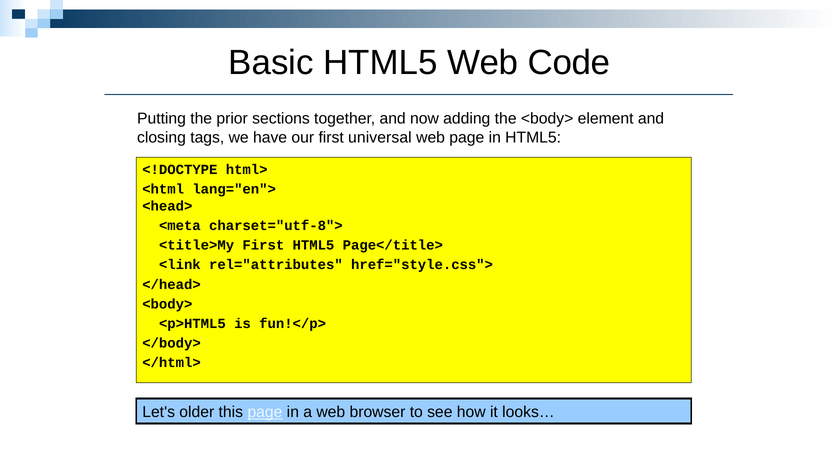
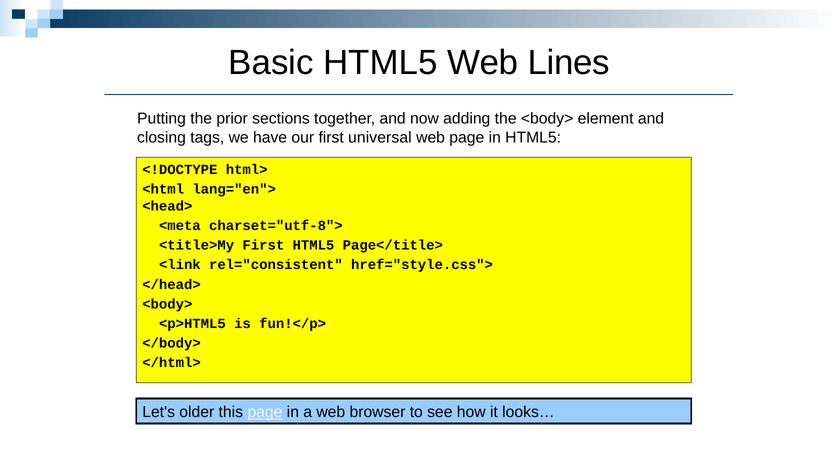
Code: Code -> Lines (569, 63)
rel="attributes: rel="attributes -> rel="consistent (276, 264)
